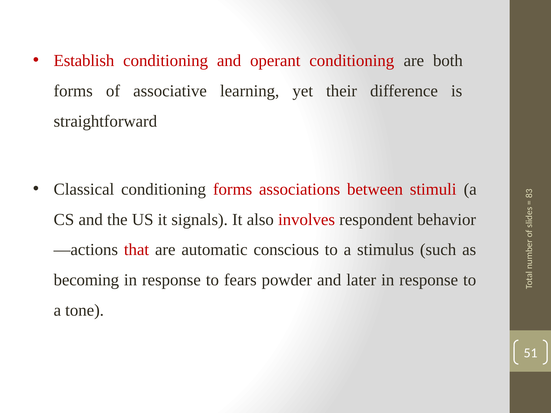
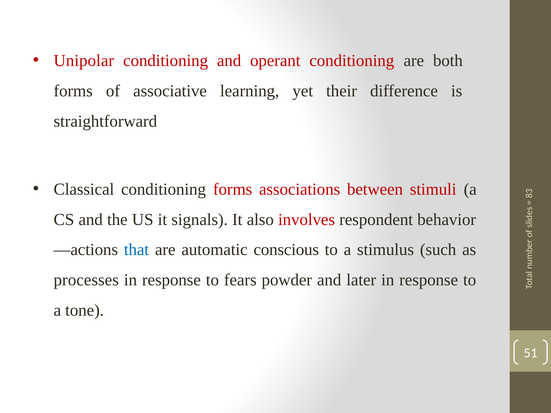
Establish: Establish -> Unipolar (84, 61)
that colour: red -> blue (136, 250)
becoming: becoming -> processes (86, 280)
